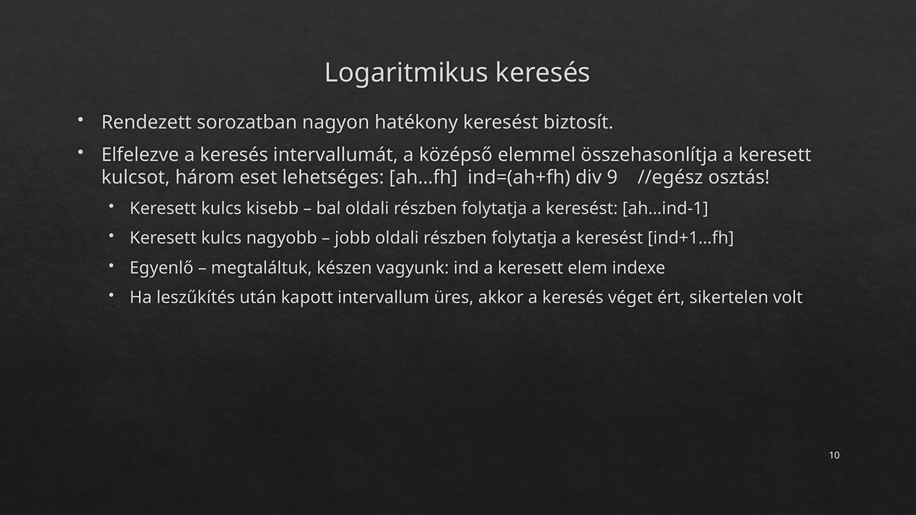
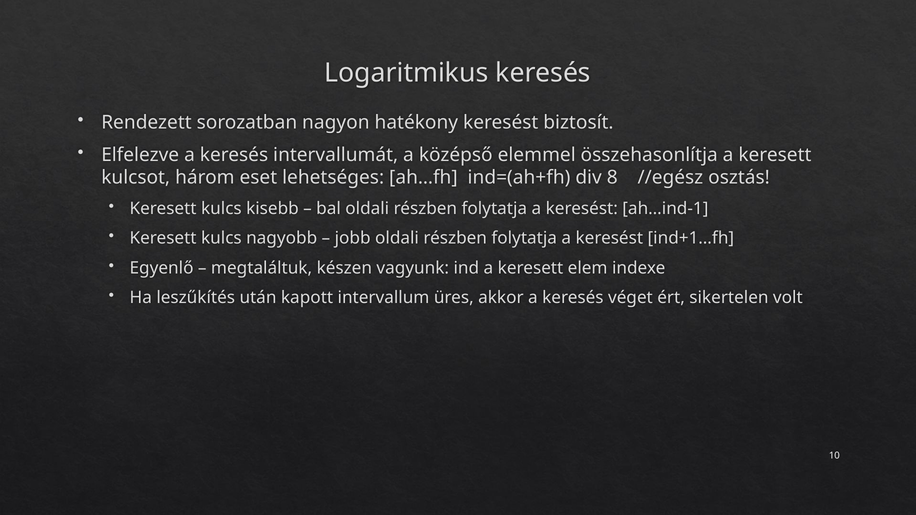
9: 9 -> 8 (612, 178)
